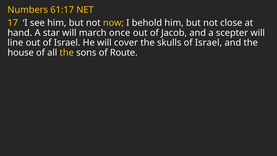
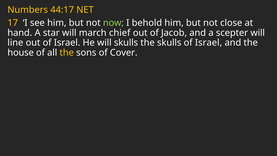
61:17: 61:17 -> 44:17 (62, 10)
now colour: yellow -> light green (113, 23)
once: once -> chief (120, 33)
will cover: cover -> skulls (126, 43)
Route: Route -> Cover (124, 53)
